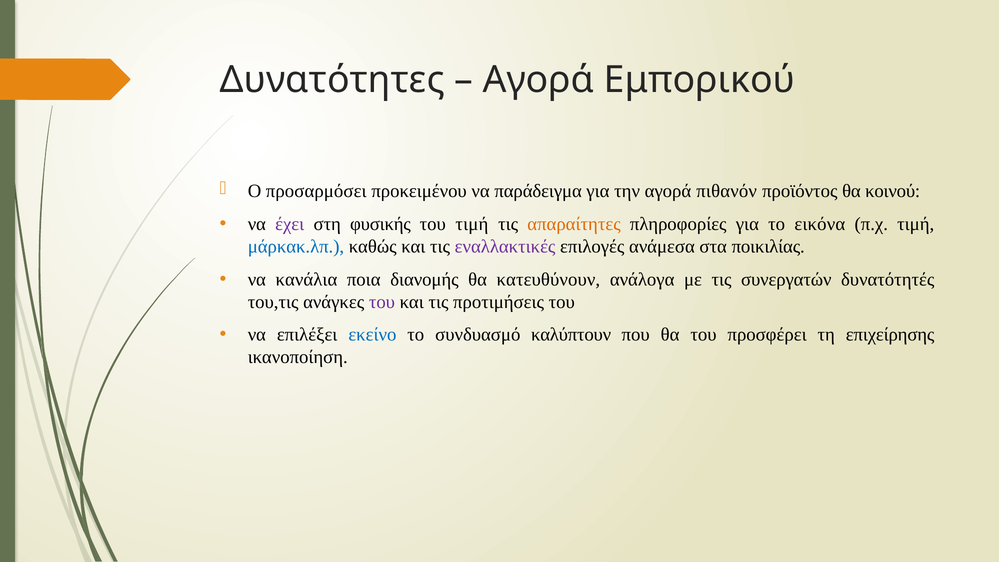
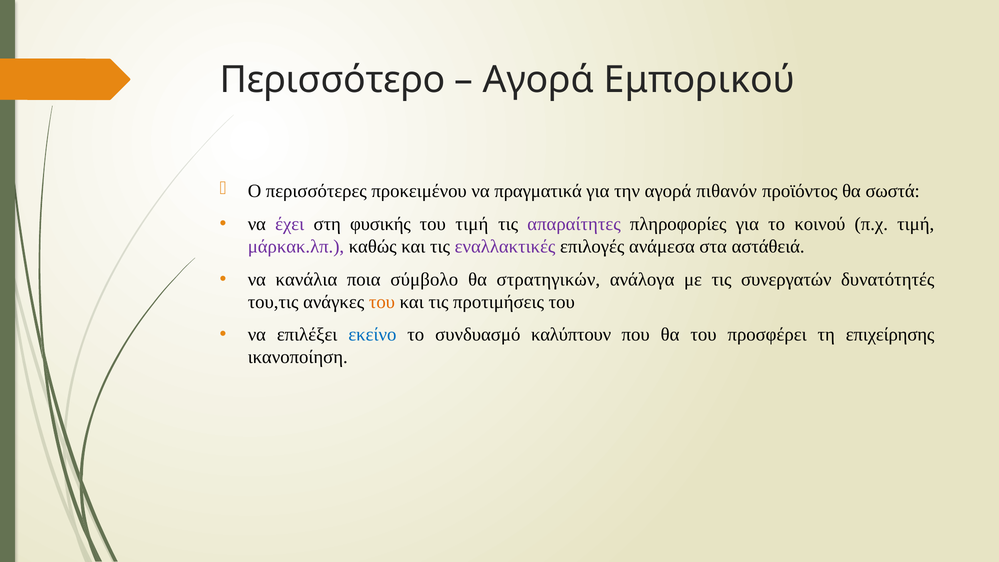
Δυνατότητες: Δυνατότητες -> Περισσότερο (333, 80)
προσαρμόσει: προσαρμόσει -> περισσότερες (316, 191)
παράδειγμα: παράδειγμα -> πραγματικά (538, 191)
κοινού: κοινού -> σωστά (893, 191)
απαραίτητες colour: orange -> purple (574, 224)
εικόνα: εικόνα -> κοινού (820, 224)
μάρκακ.λπ colour: blue -> purple (296, 246)
ποικιλίας: ποικιλίας -> αστάθειά (768, 246)
διανομής: διανομής -> σύμβολο (424, 279)
κατευθύνουν: κατευθύνουν -> στρατηγικών (548, 279)
του colour: purple -> orange (382, 302)
